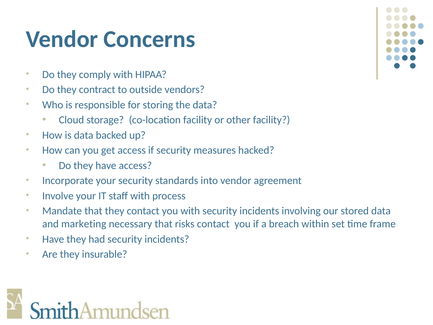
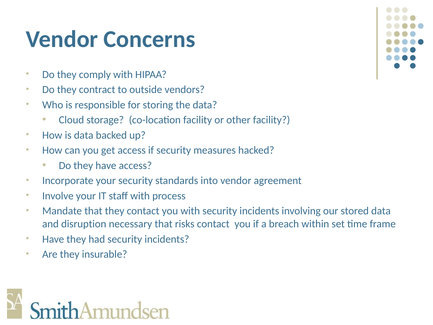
marketing: marketing -> disruption (84, 224)
